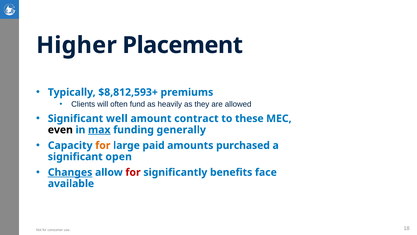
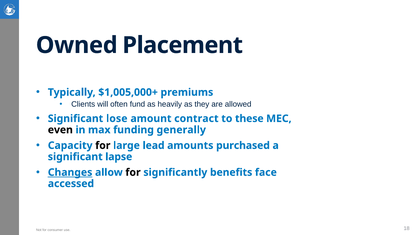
Higher: Higher -> Owned (77, 45)
$8,812,593+: $8,812,593+ -> $1,005,000+ (128, 92)
well: well -> lose (117, 118)
max underline: present -> none (99, 130)
for colour: orange -> black (103, 145)
paid: paid -> lead (154, 145)
open: open -> lapse (119, 156)
for colour: red -> black (133, 172)
available: available -> accessed (71, 183)
